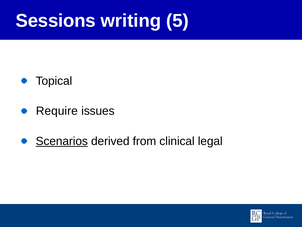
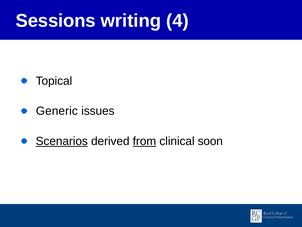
5: 5 -> 4 (177, 21)
Require: Require -> Generic (57, 111)
from underline: none -> present (144, 141)
legal: legal -> soon (210, 141)
